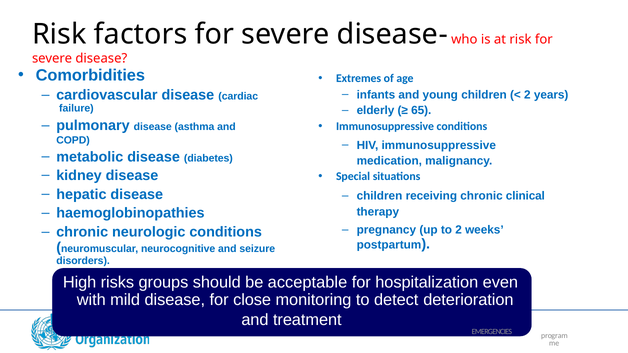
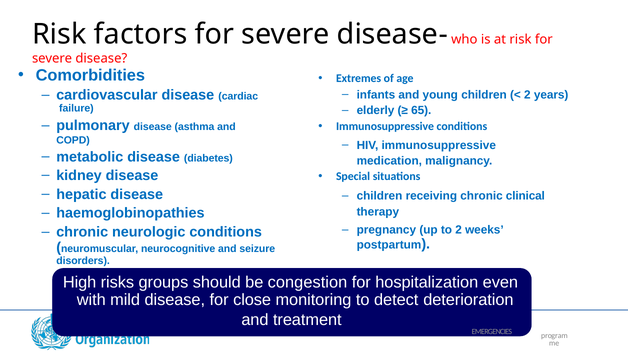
acceptable: acceptable -> congestion (307, 282)
